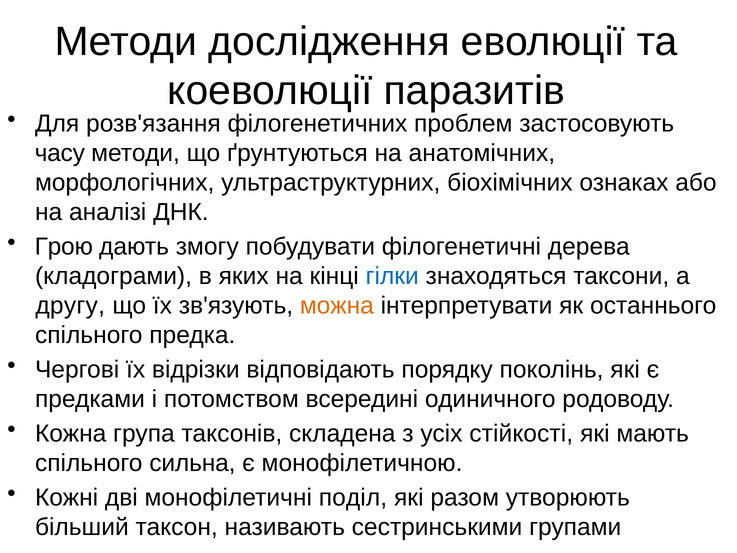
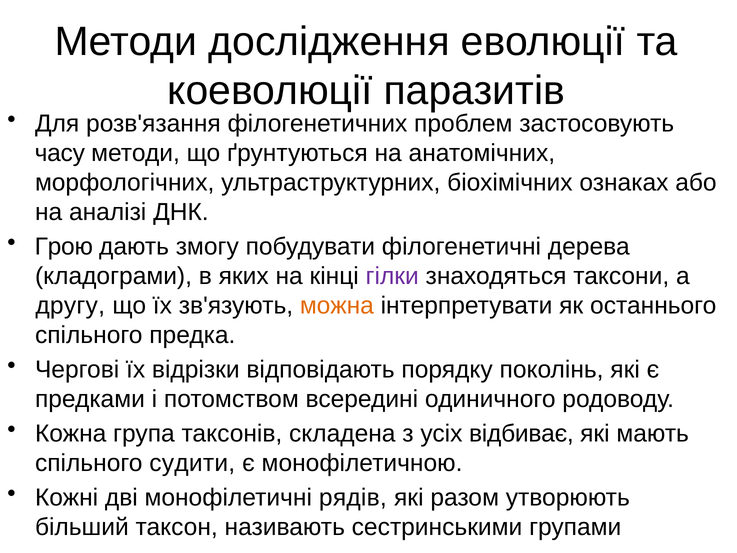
гілки colour: blue -> purple (392, 276)
стійкості: стійкості -> відбиває (521, 433)
сильна: сильна -> судити (192, 463)
поділ: поділ -> рядів (353, 497)
